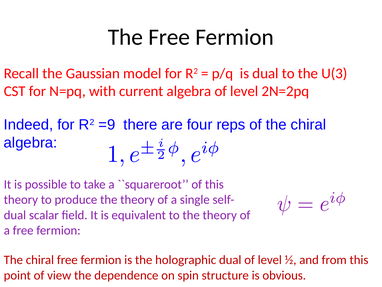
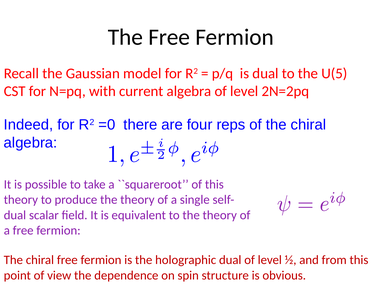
U(3: U(3 -> U(5 (334, 73)
=9: =9 -> =0 (107, 125)
